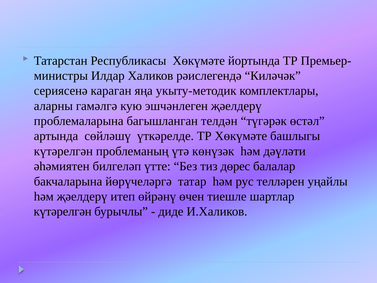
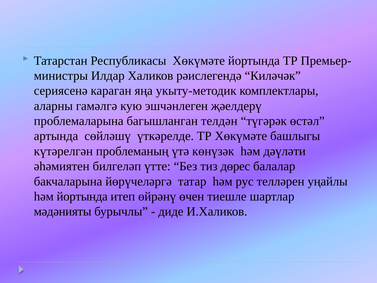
һәм җәелдерү: җәелдерү -> йортында (82, 196)
күтәрелгән: күтәрелгән -> мәдәнияты (63, 211)
